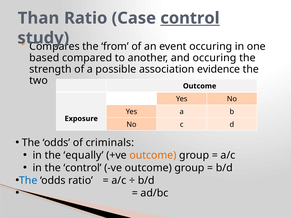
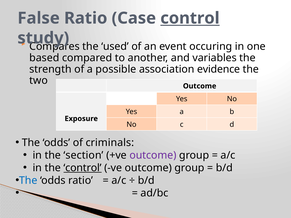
Than: Than -> False (39, 18)
from: from -> used (115, 47)
and occuring: occuring -> variables (215, 58)
equally: equally -> section (84, 155)
outcome colour: orange -> purple (153, 155)
control underline: none -> present (83, 168)
